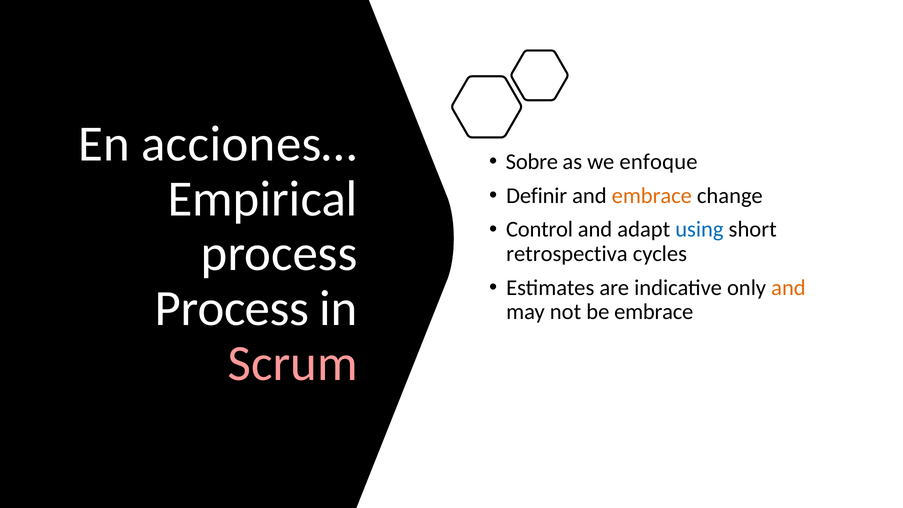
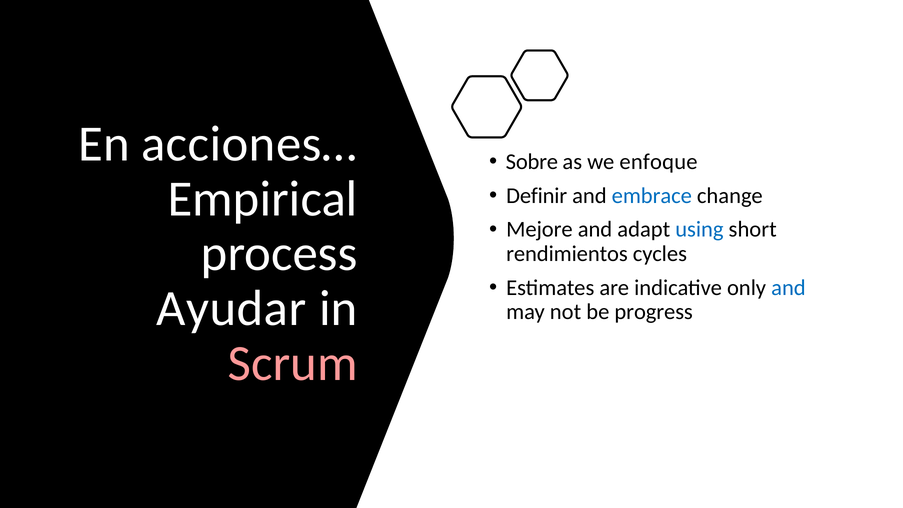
embrace colour: orange -> blue (652, 196)
Control: Control -> Mejore (539, 229)
retrospectiva: retrospectiva -> rendimientos (567, 254)
and colour: orange -> blue (788, 288)
Process: Process -> Ayudar (231, 309)
be embrace: embrace -> progress (654, 312)
